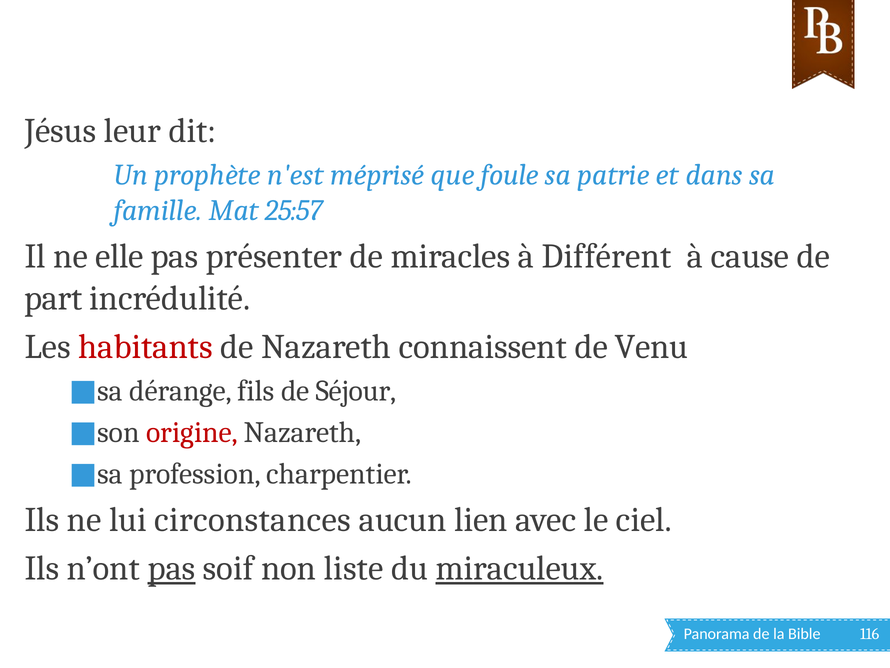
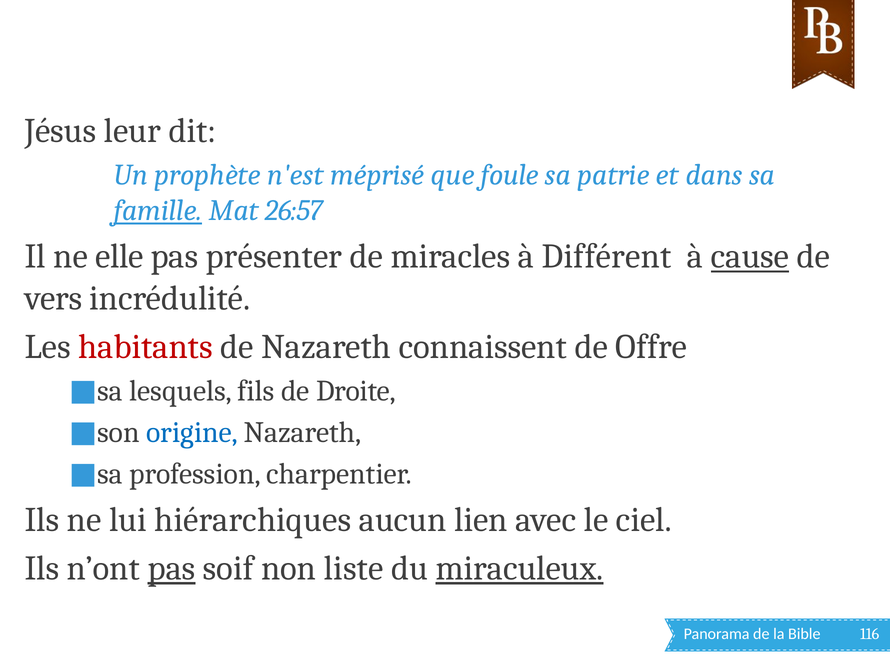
famille underline: none -> present (158, 210)
25:57: 25:57 -> 26:57 (294, 210)
cause underline: none -> present (750, 256)
part: part -> vers (53, 298)
Venu: Venu -> Offre (651, 346)
dérange: dérange -> lesquels (181, 391)
Séjour: Séjour -> Droite (356, 391)
origine colour: red -> blue (192, 432)
circonstances: circonstances -> hiérarchiques (253, 519)
